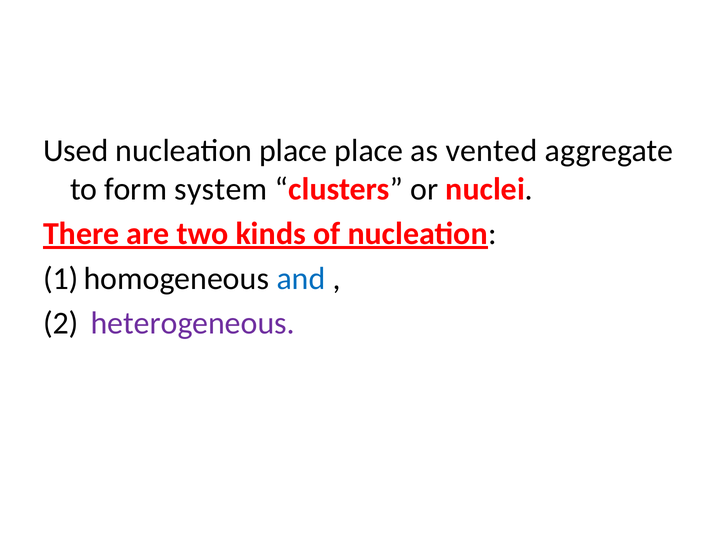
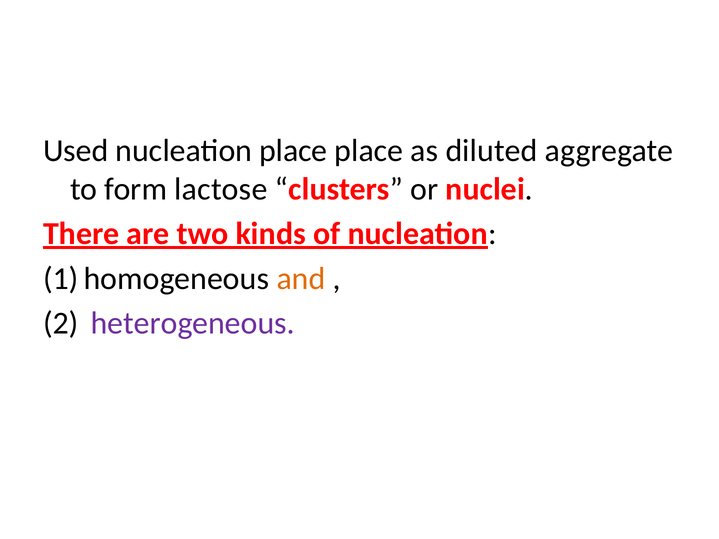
vented: vented -> diluted (492, 151)
system: system -> lactose (221, 189)
and colour: blue -> orange (301, 279)
